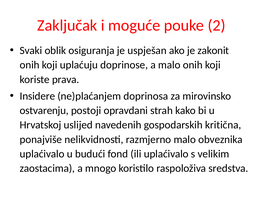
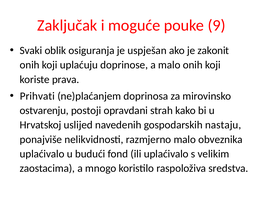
2: 2 -> 9 (217, 25)
Insidere: Insidere -> Prihvati (37, 96)
kritična: kritična -> nastaju (223, 125)
